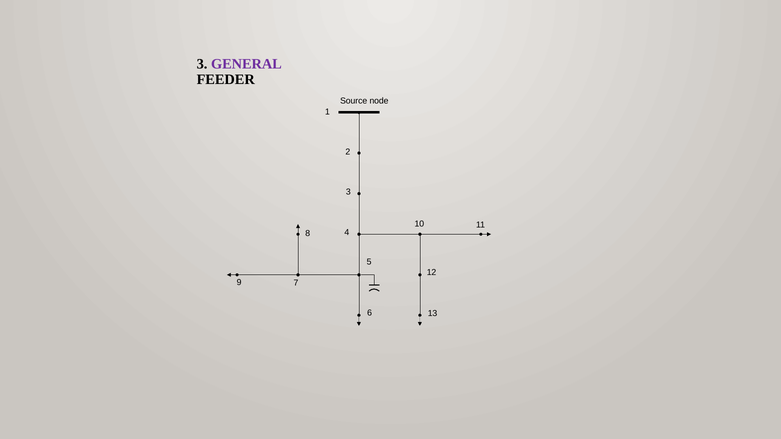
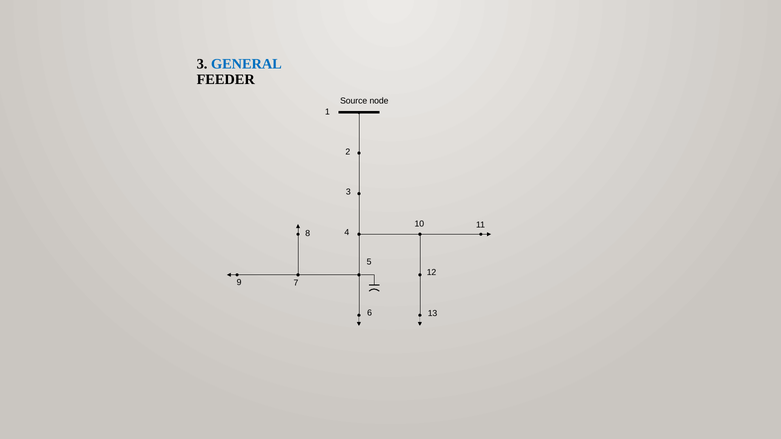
GENERAL colour: purple -> blue (246, 64)
